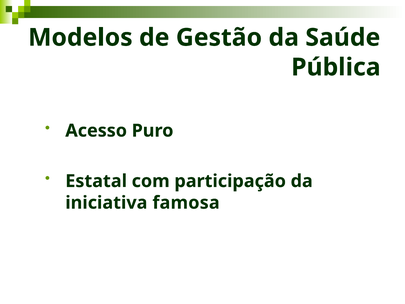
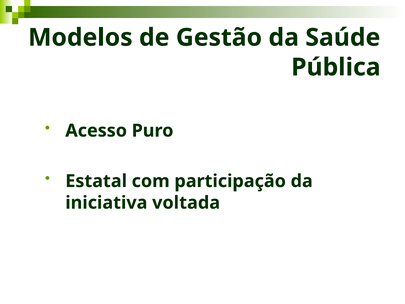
famosa: famosa -> voltada (186, 203)
